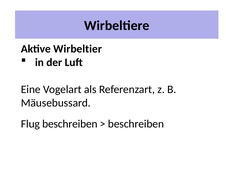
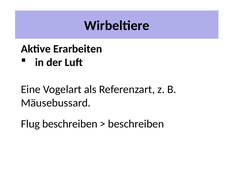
Wirbeltier: Wirbeltier -> Erarbeiten (78, 49)
